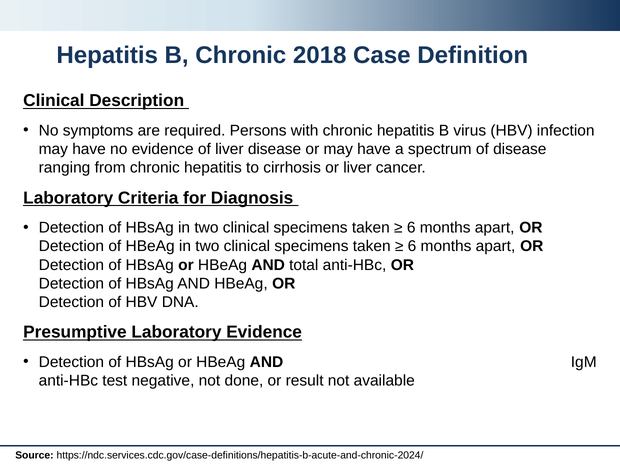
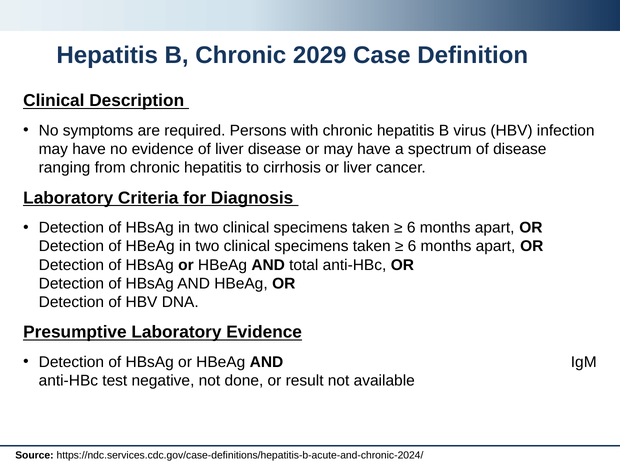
2018: 2018 -> 2029 (320, 55)
